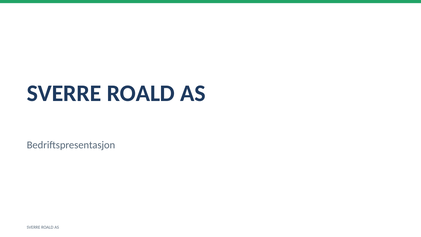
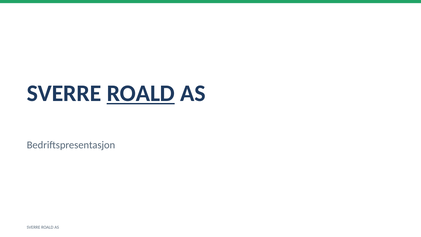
ROALD underline: none -> present (141, 93)
